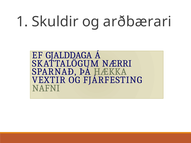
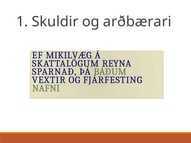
GJALDDAGA: GJALDDAGA -> MIKILVÆG (69, 55)
NÆRRI: NÆRRI -> REYNA (117, 64)
HÆKKA: HÆKKA -> BÁÐUM (110, 72)
